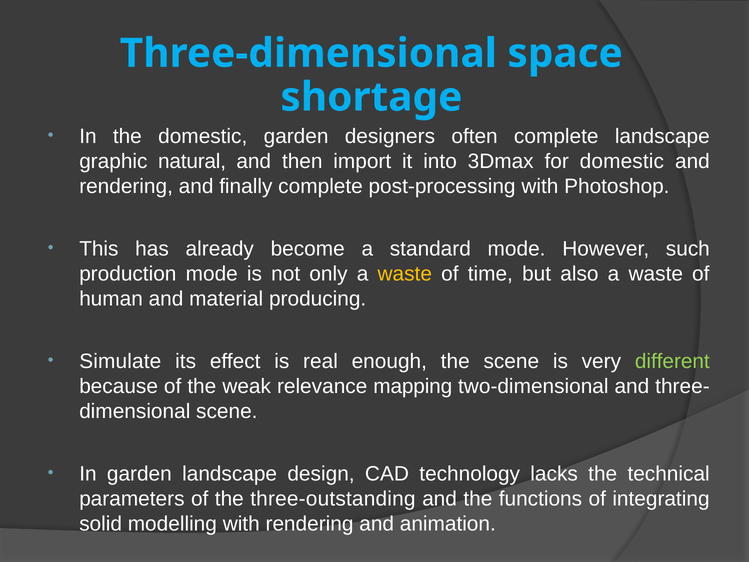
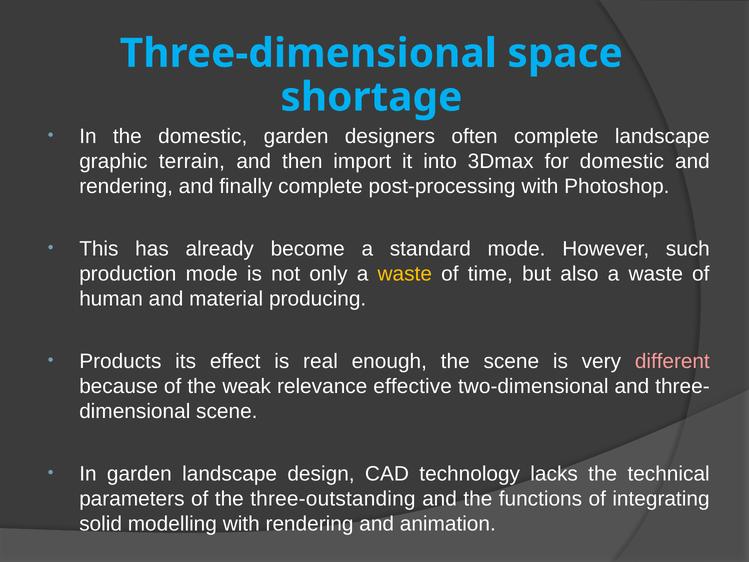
natural: natural -> terrain (192, 161)
Simulate: Simulate -> Products (120, 361)
different colour: light green -> pink (672, 361)
mapping: mapping -> effective (413, 386)
